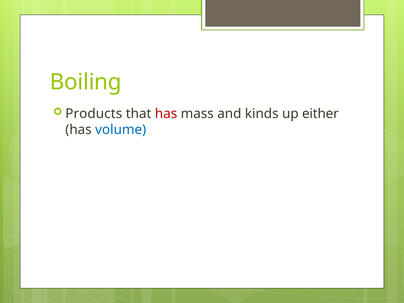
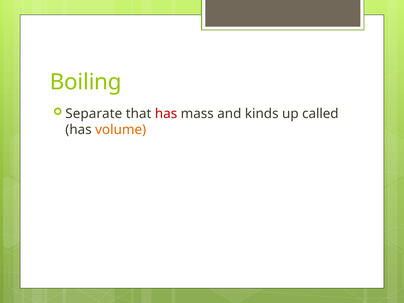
Products: Products -> Separate (94, 114)
either: either -> called (320, 114)
volume colour: blue -> orange (121, 130)
